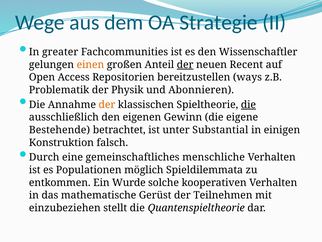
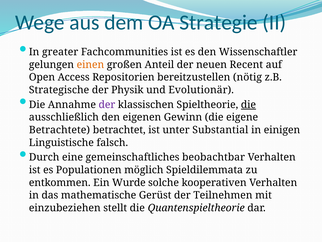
der underline: present -> none (185, 65)
ways: ways -> nötig (247, 77)
Problematik: Problematik -> Strategische (59, 90)
Abonnieren: Abonnieren -> Evolutionär (201, 90)
der colour: orange -> purple (107, 104)
Bestehende: Bestehende -> Betrachtete (59, 130)
Konstruktion: Konstruktion -> Linguistische (61, 142)
menschliche: menschliche -> beobachtbar (214, 157)
